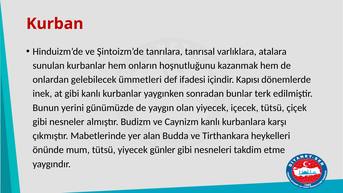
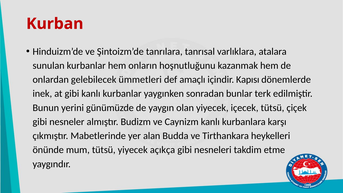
ifadesi: ifadesi -> amaçlı (192, 80)
günler: günler -> açıkça (163, 150)
